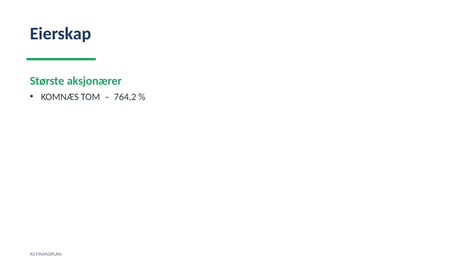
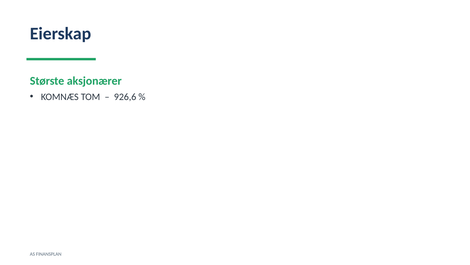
764,2: 764,2 -> 926,6 (125, 97)
